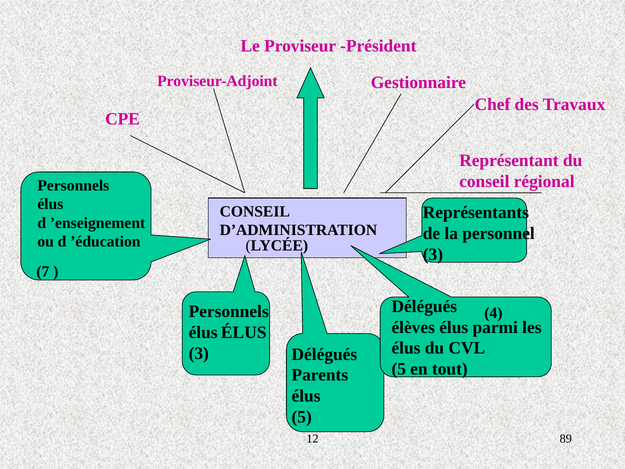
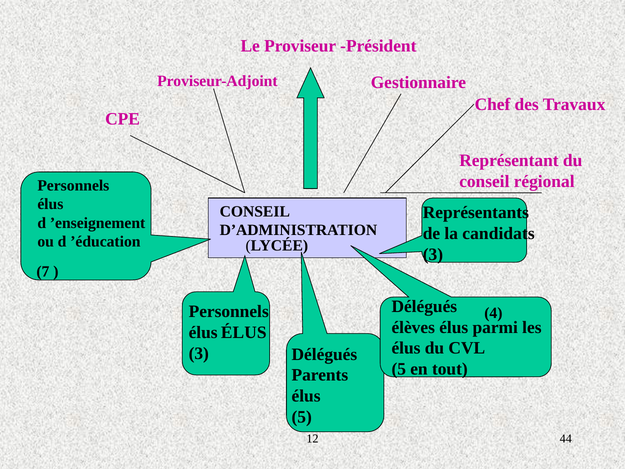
personnel: personnel -> candidats (499, 233)
89: 89 -> 44 (566, 438)
